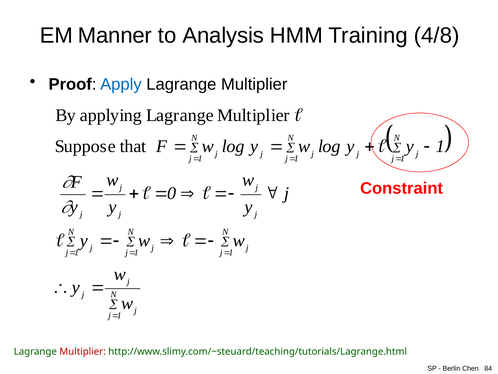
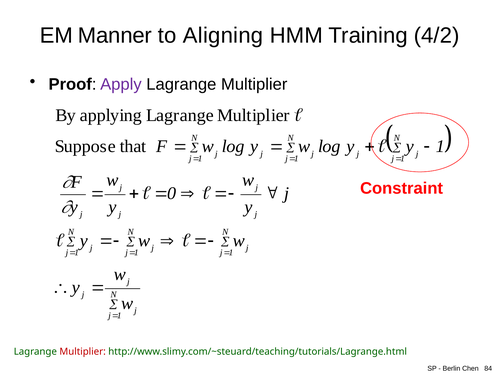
Analysis: Analysis -> Aligning (223, 35)
4/8: 4/8 -> 4/2 (437, 35)
Apply colour: blue -> purple (121, 84)
